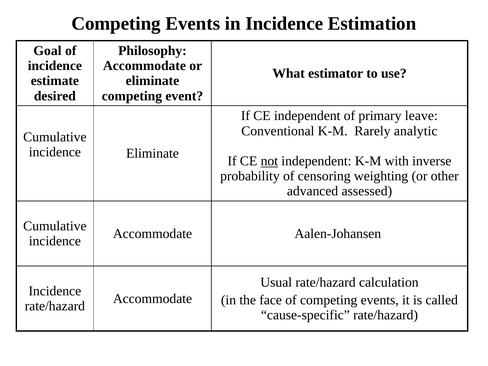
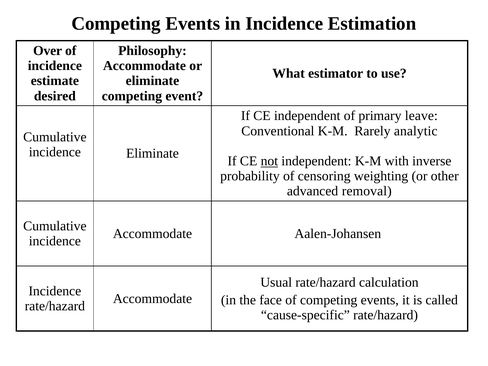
Goal: Goal -> Over (48, 51)
assessed: assessed -> removal (367, 191)
